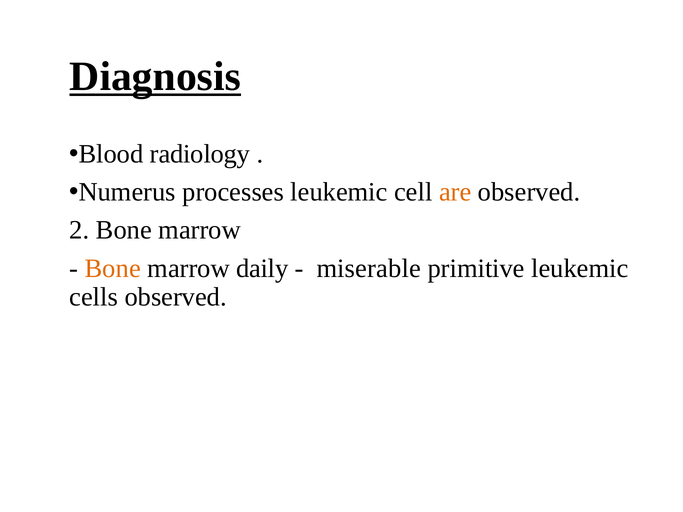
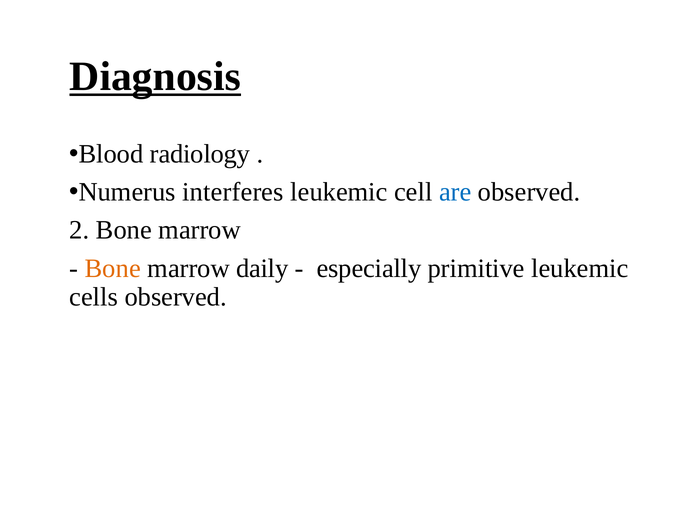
processes: processes -> interferes (233, 192)
are colour: orange -> blue (455, 192)
miserable: miserable -> especially (369, 269)
